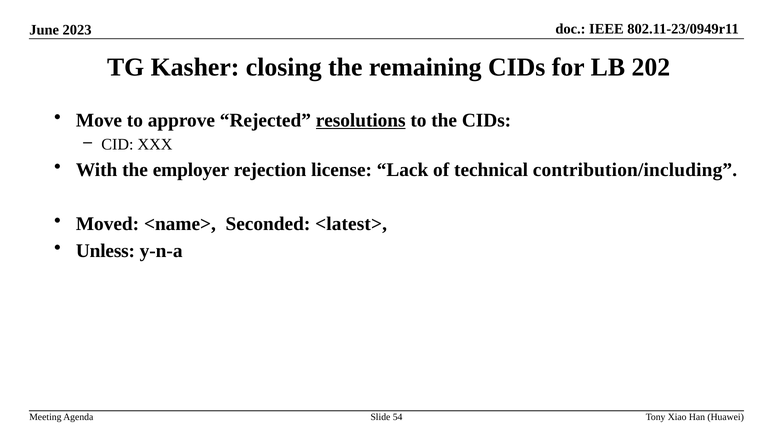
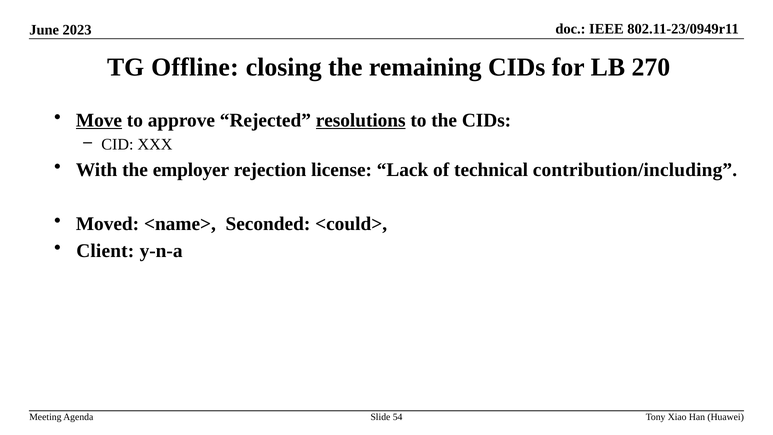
Kasher: Kasher -> Offline (195, 67)
202: 202 -> 270 (651, 67)
Move underline: none -> present (99, 120)
<latest>: <latest> -> <could> (351, 224)
Unless: Unless -> Client (105, 251)
